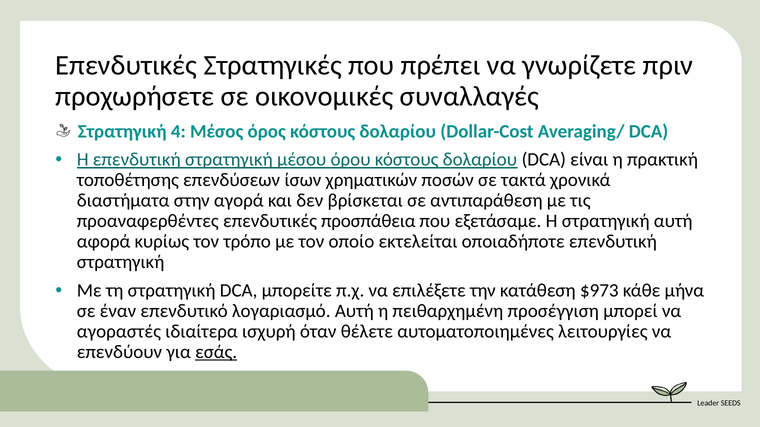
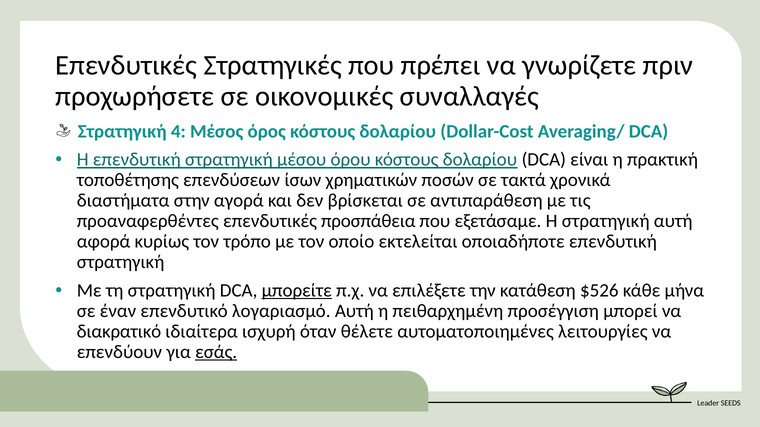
μπορείτε underline: none -> present (297, 291)
$973: $973 -> $526 (599, 291)
αγοραστές: αγοραστές -> διακρατικό (119, 332)
